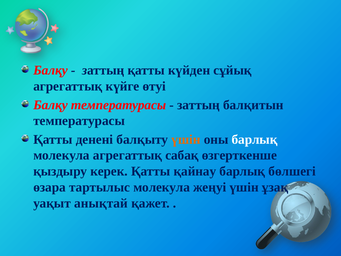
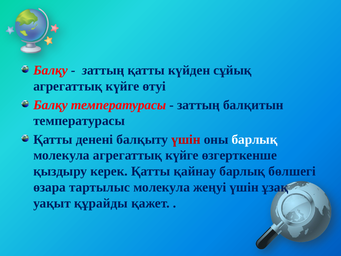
үшін colour: orange -> red (186, 139)
молекула агрегаттық сабақ: сабақ -> күйге (182, 155)
анықтай: анықтай -> құрайды (101, 203)
